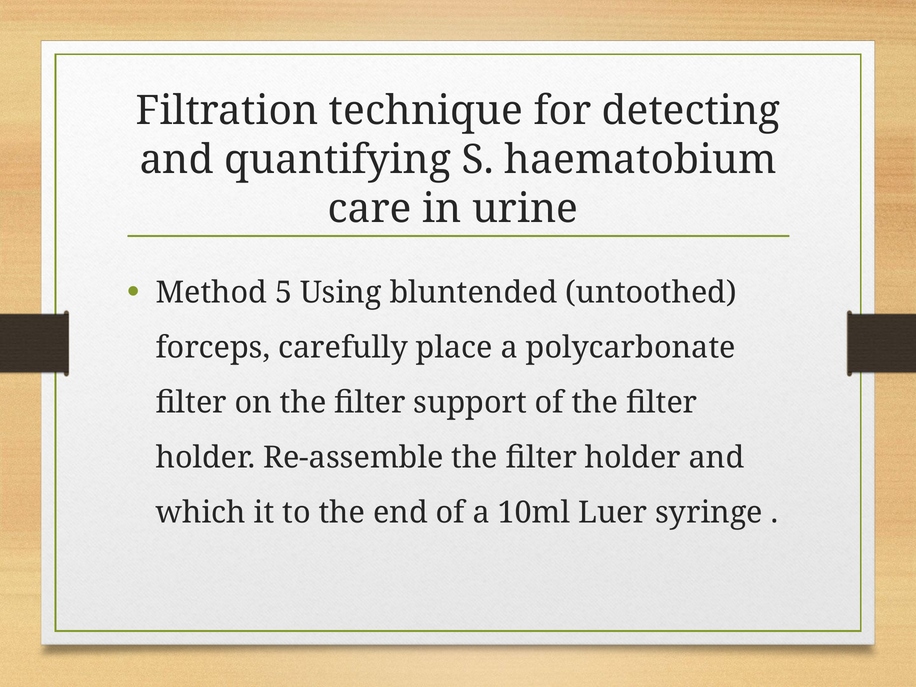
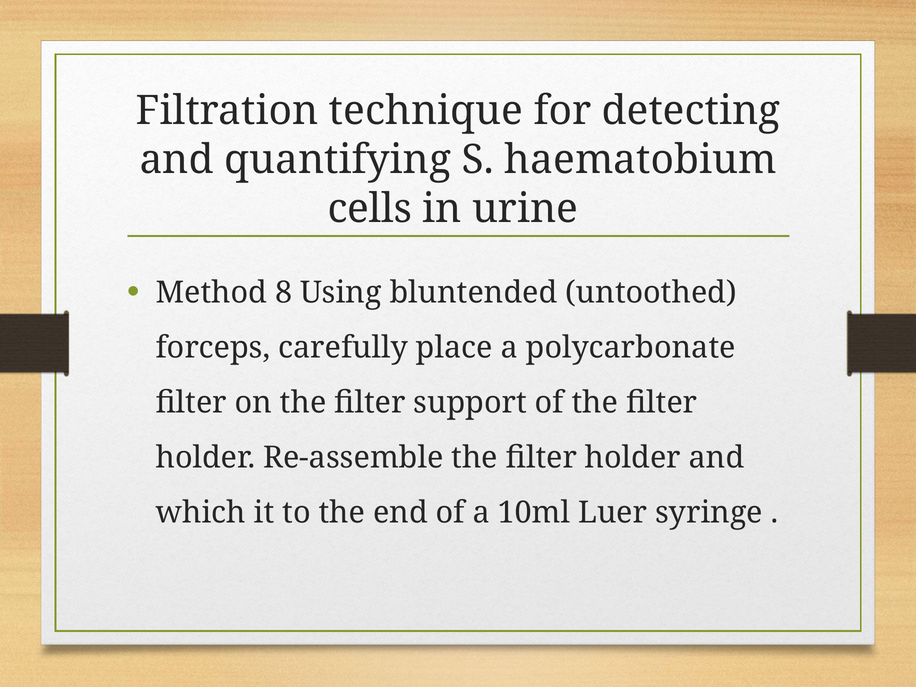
care: care -> cells (370, 209)
5: 5 -> 8 (284, 293)
